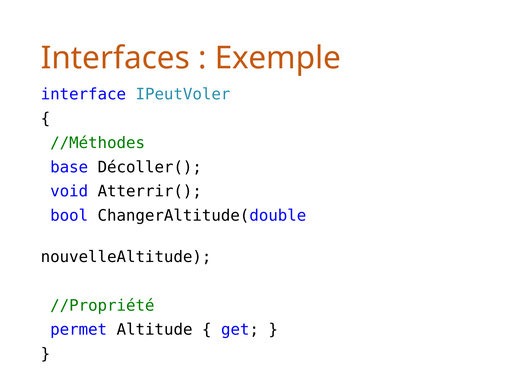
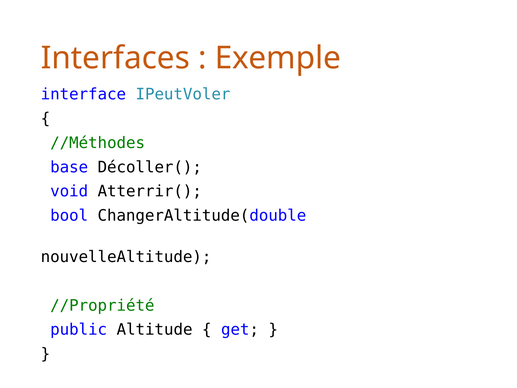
permet: permet -> public (79, 330)
